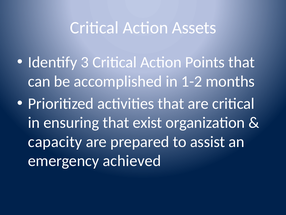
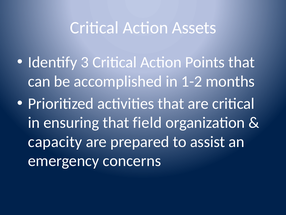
exist: exist -> field (147, 122)
achieved: achieved -> concerns (132, 161)
